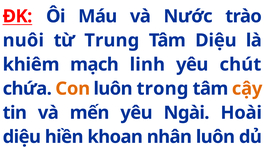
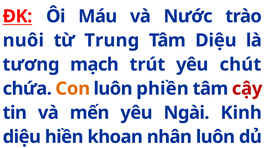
khiêm: khiêm -> tương (31, 65)
linh: linh -> trút (147, 65)
trong: trong -> phiền (162, 89)
cậy colour: orange -> red (247, 89)
Hoài: Hoài -> Kinh (241, 113)
